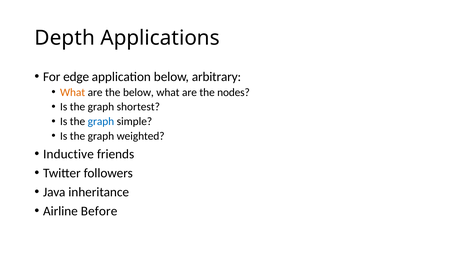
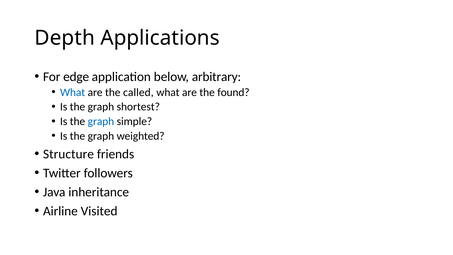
What colour: orange -> blue (73, 92)
the below: below -> called (138, 92)
nodes: nodes -> found (233, 92)
Inductive: Inductive -> Structure (68, 154)
Before: Before -> Visited (99, 211)
